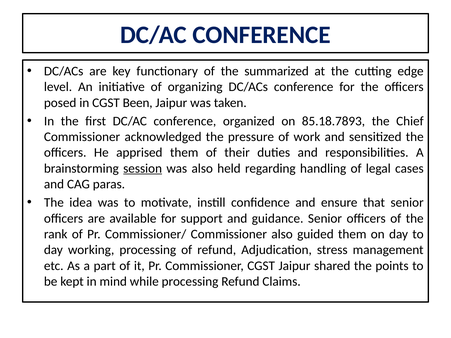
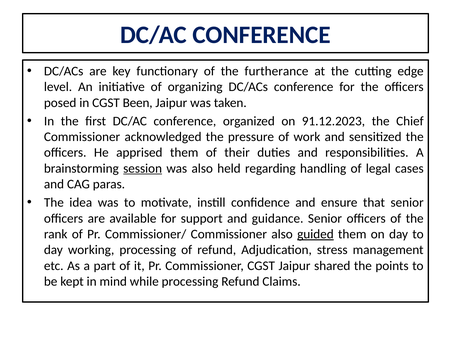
summarized: summarized -> furtherance (276, 71)
85.18.7893: 85.18.7893 -> 91.12.2023 (333, 121)
guided underline: none -> present (315, 234)
